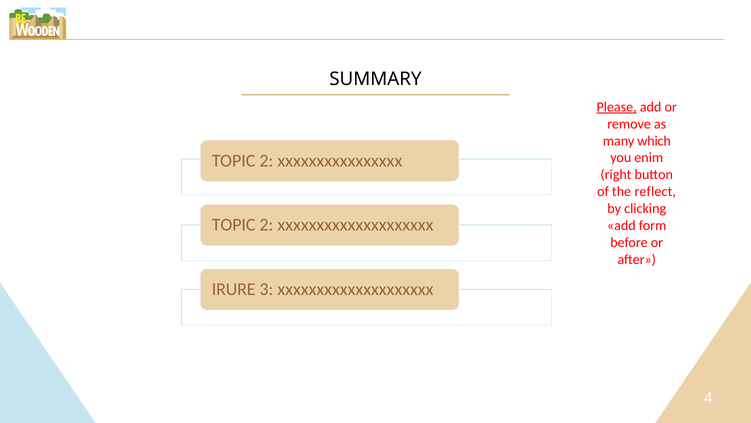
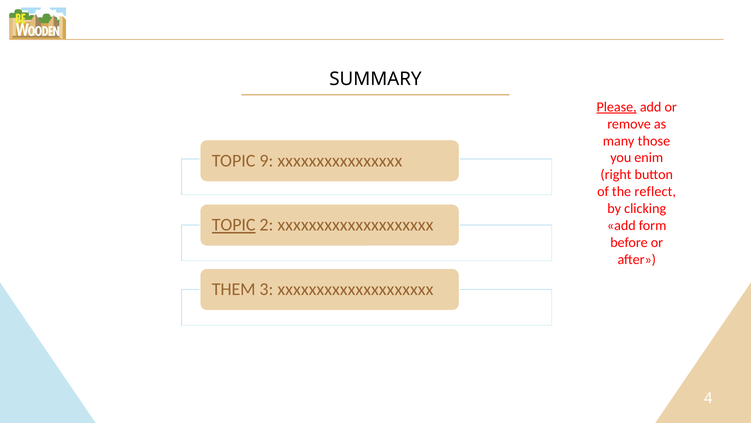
which: which -> those (654, 141)
2: 2 -> 9 (266, 160)
TOPIC underline: none -> present (234, 225)
IRURE: IRURE -> THEM (234, 289)
